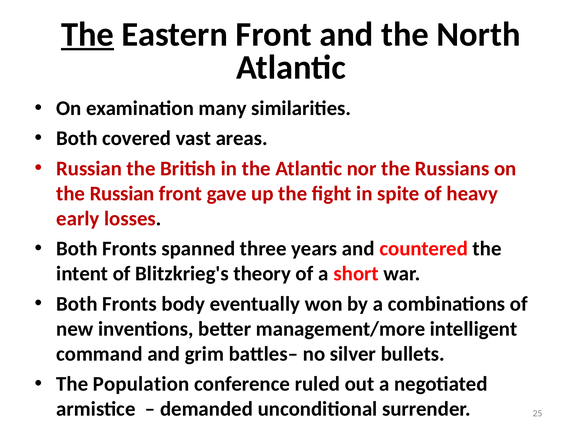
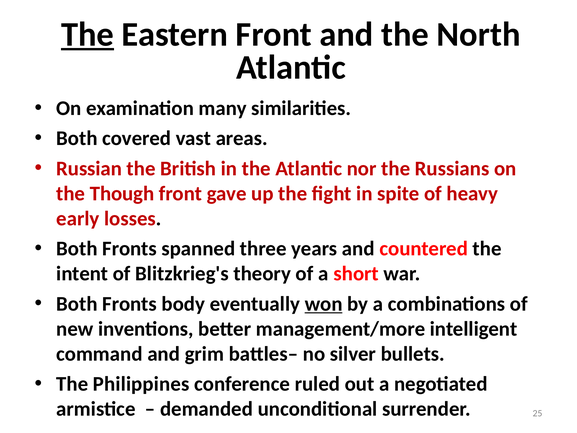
the Russian: Russian -> Though (122, 193)
won underline: none -> present (324, 304)
Population: Population -> Philippines (141, 384)
